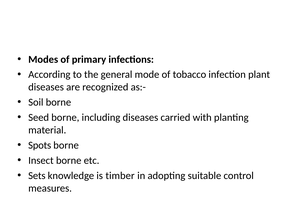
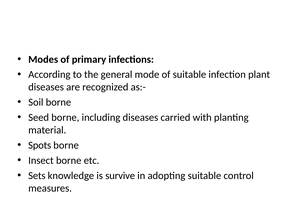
of tobacco: tobacco -> suitable (189, 74)
timber: timber -> survive (120, 175)
